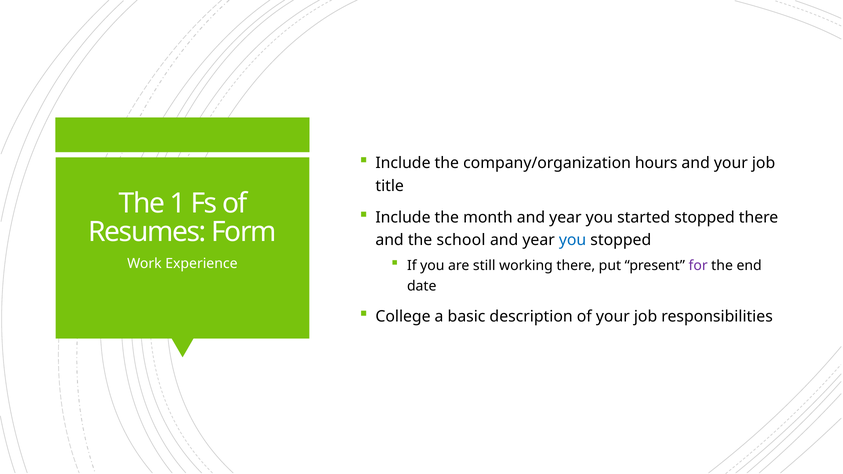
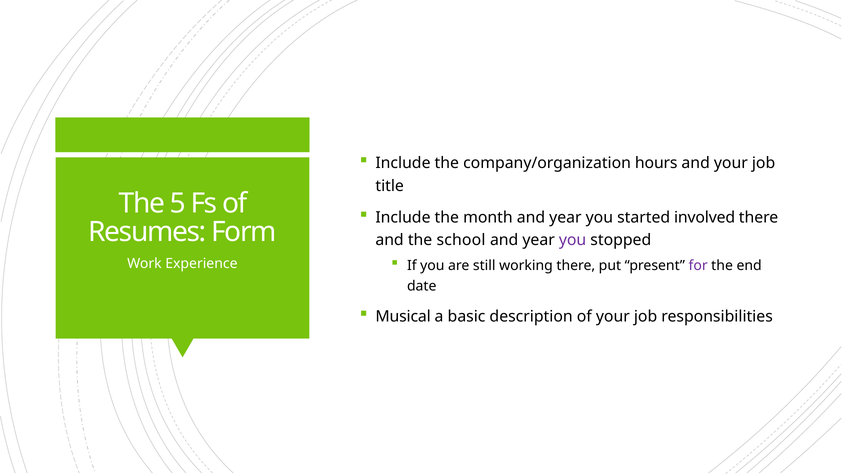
1: 1 -> 5 (178, 203)
started stopped: stopped -> involved (705, 218)
you colour: blue -> purple (573, 240)
College: College -> Musical (403, 317)
